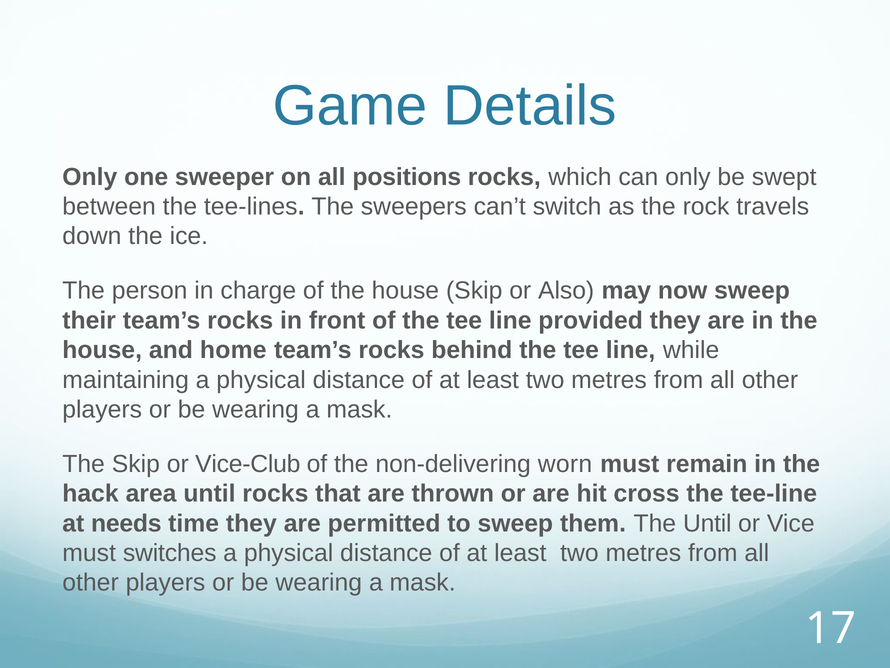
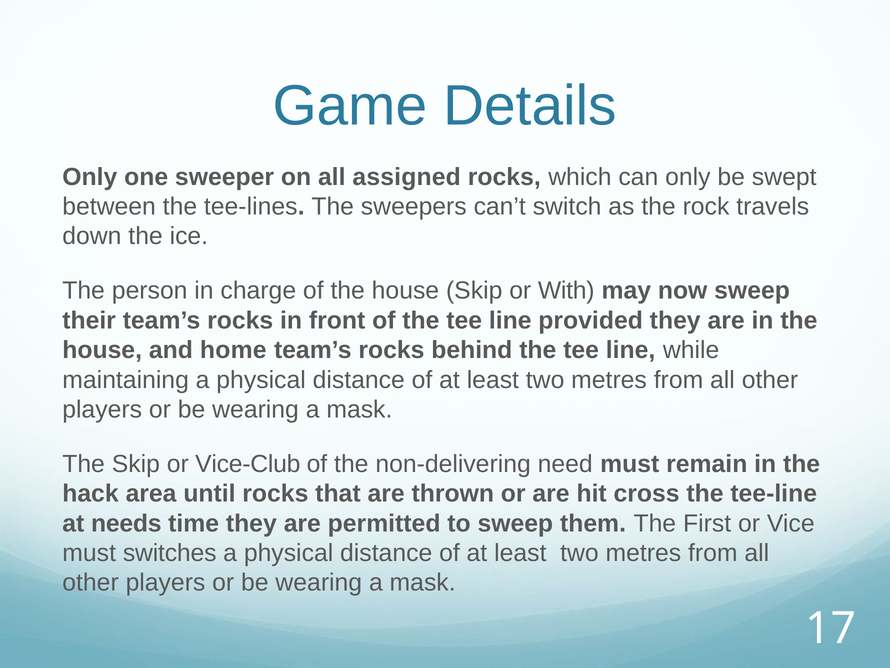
positions: positions -> assigned (407, 177)
Also: Also -> With (566, 291)
worn: worn -> need (565, 464)
The Until: Until -> First (707, 523)
